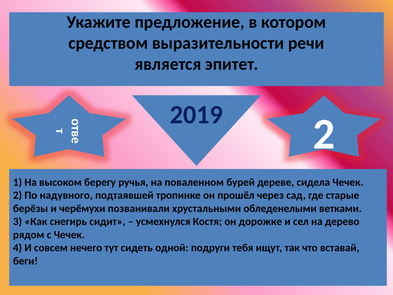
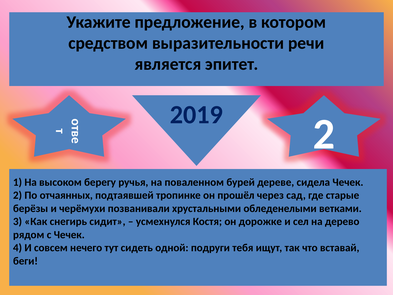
надувного: надувного -> отчаянных (66, 195)
